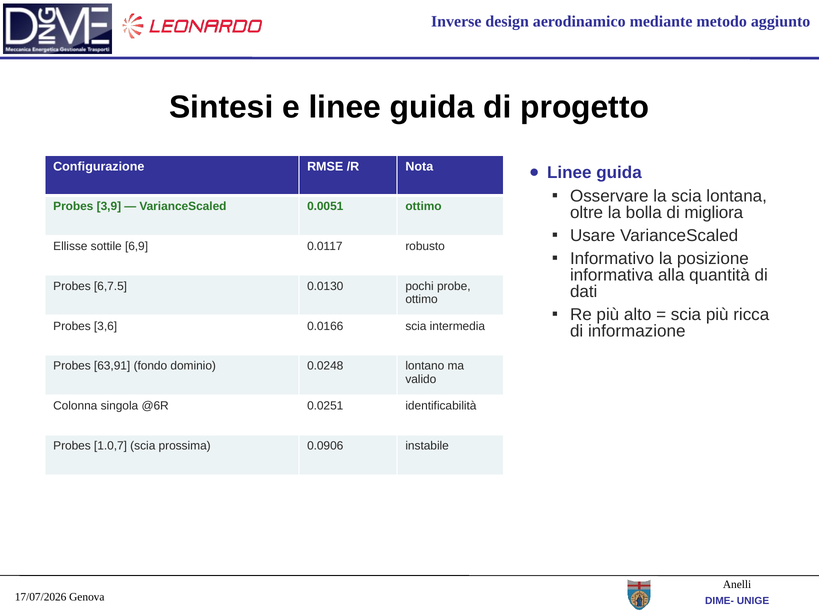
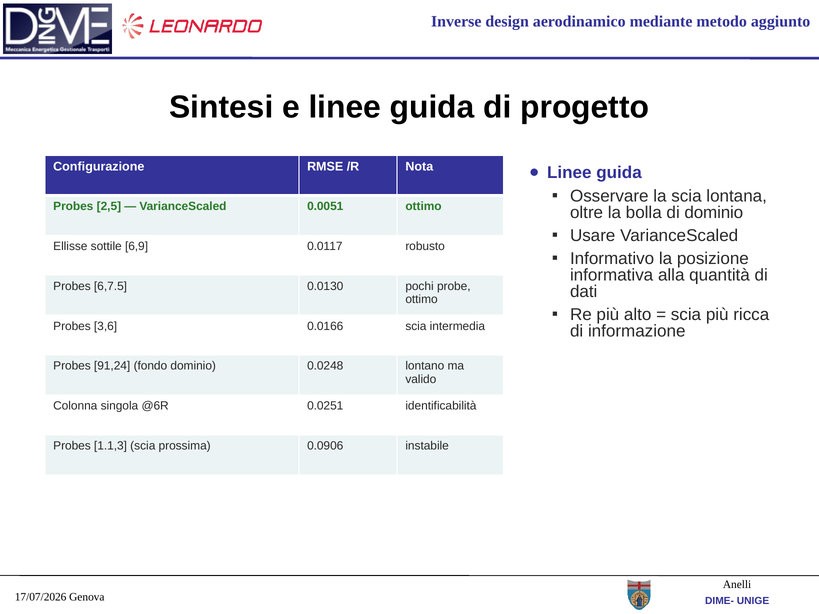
3,9: 3,9 -> 2,5 (109, 206)
di migliora: migliora -> dominio (714, 212)
63,91: 63,91 -> 91,24 (112, 366)
1.0,7: 1.0,7 -> 1.1,3 (111, 446)
